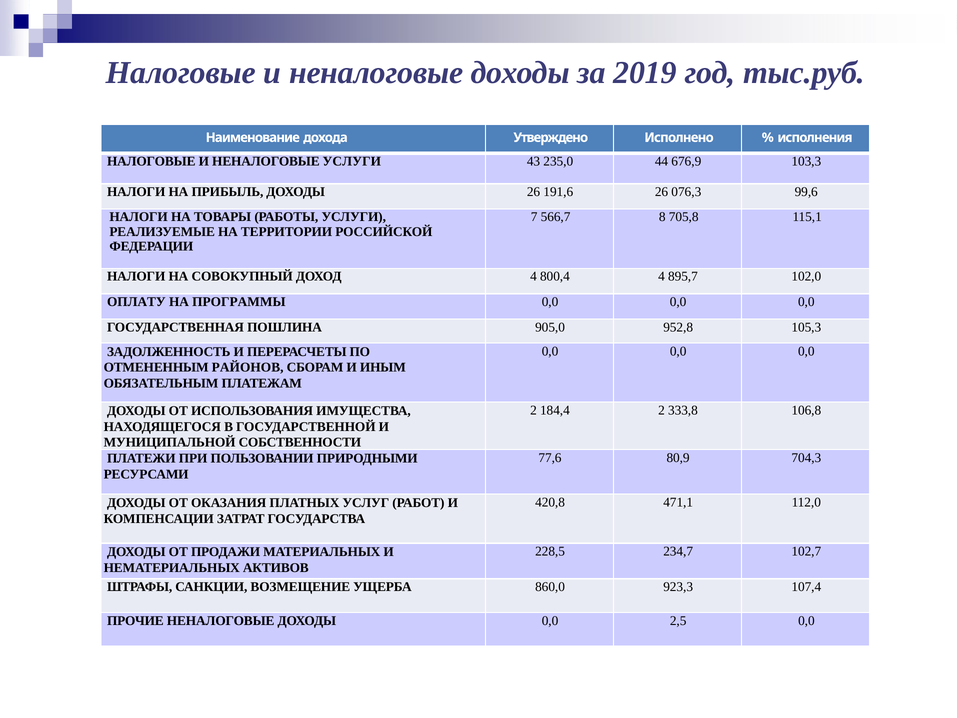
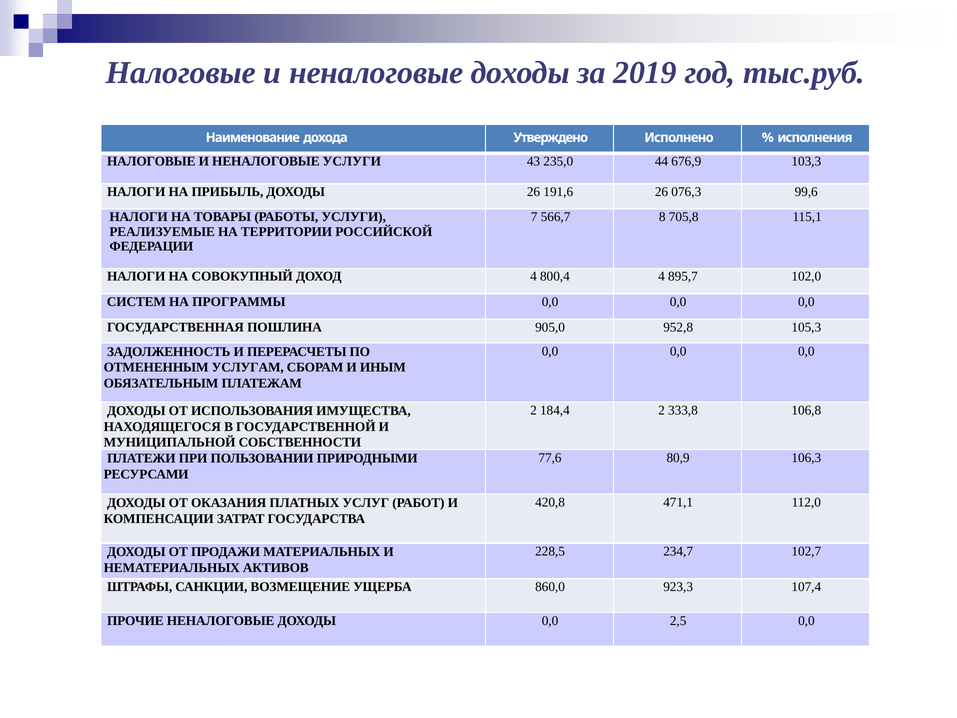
ОПЛАТУ: ОПЛАТУ -> СИСТЕМ (136, 302)
РАЙОНОВ: РАЙОНОВ -> УСЛУГАМ (248, 367)
704,3: 704,3 -> 106,3 (806, 458)
